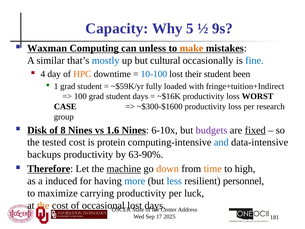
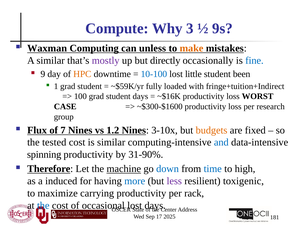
Capacity: Capacity -> Compute (117, 28)
5: 5 -> 3 (190, 28)
mostly colour: blue -> purple (106, 60)
cultural: cultural -> directly (165, 60)
4: 4 -> 9 (43, 74)
their: their -> little (193, 74)
Disk: Disk -> Flux (37, 130)
8: 8 -> 7 (63, 130)
1.6: 1.6 -> 1.2 (113, 130)
6-10x: 6-10x -> 3-10x (165, 130)
budgets colour: purple -> orange (212, 130)
fixed underline: present -> none (255, 130)
is protein: protein -> similar (111, 142)
backups: backups -> spinning (44, 154)
63-90%: 63-90% -> 31-90% (146, 154)
down colour: orange -> blue (168, 169)
time colour: orange -> blue (213, 169)
less colour: blue -> purple (174, 181)
personnel: personnel -> toxigenic (243, 181)
luck: luck -> rack (194, 193)
the colour: orange -> blue (43, 205)
